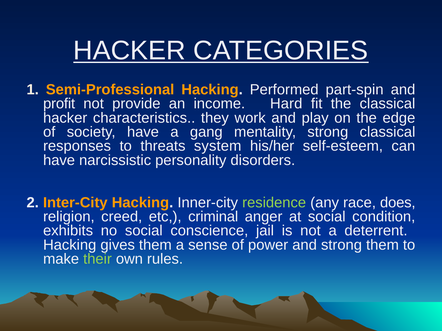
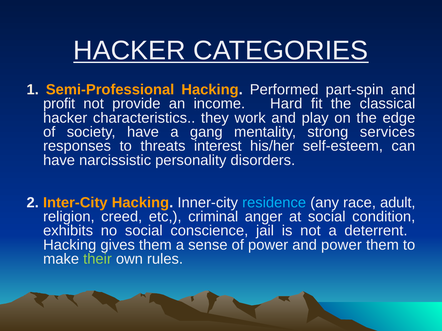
strong classical: classical -> services (387, 132)
system: system -> interest (218, 146)
residence colour: light green -> light blue (274, 203)
does: does -> adult (398, 203)
and strong: strong -> power (341, 245)
